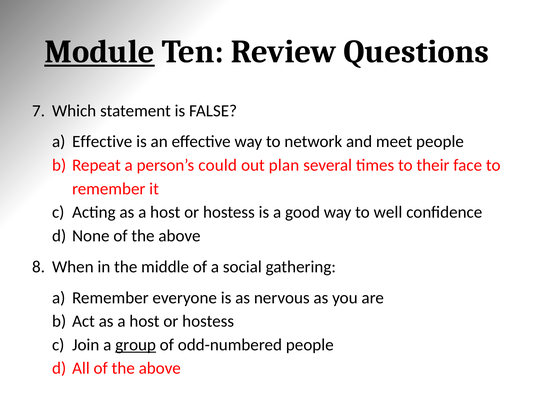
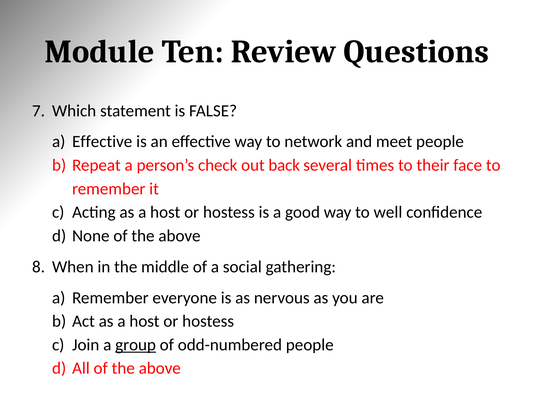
Module underline: present -> none (100, 52)
could: could -> check (218, 165)
plan: plan -> back (284, 165)
